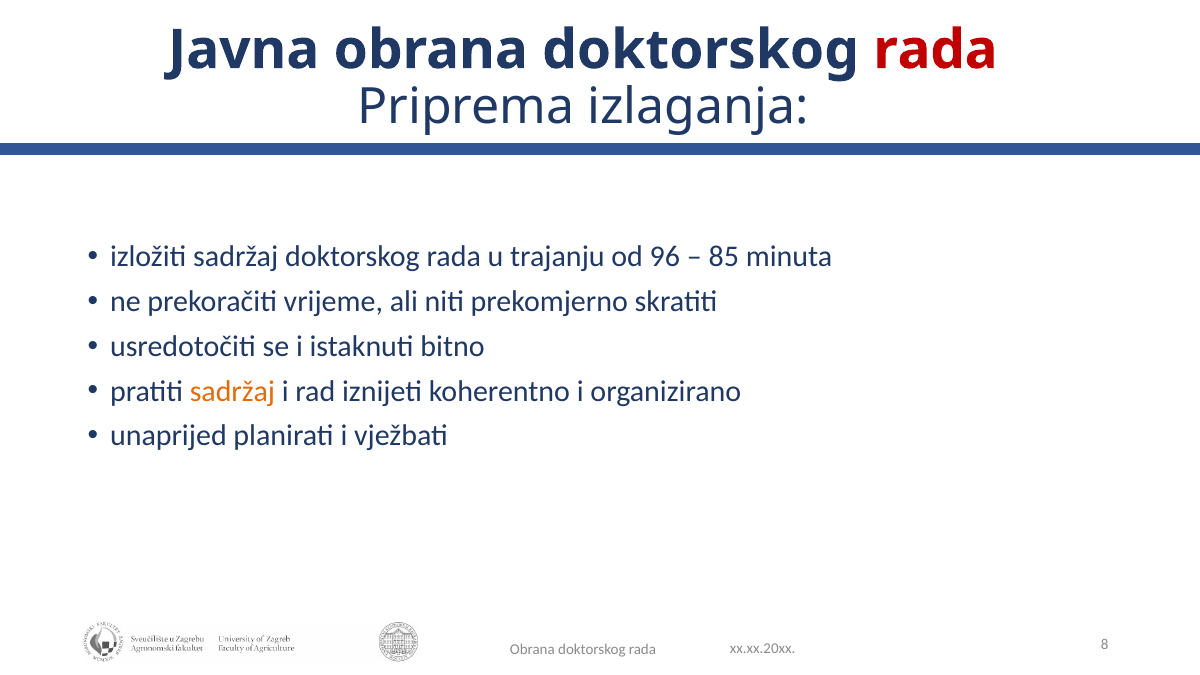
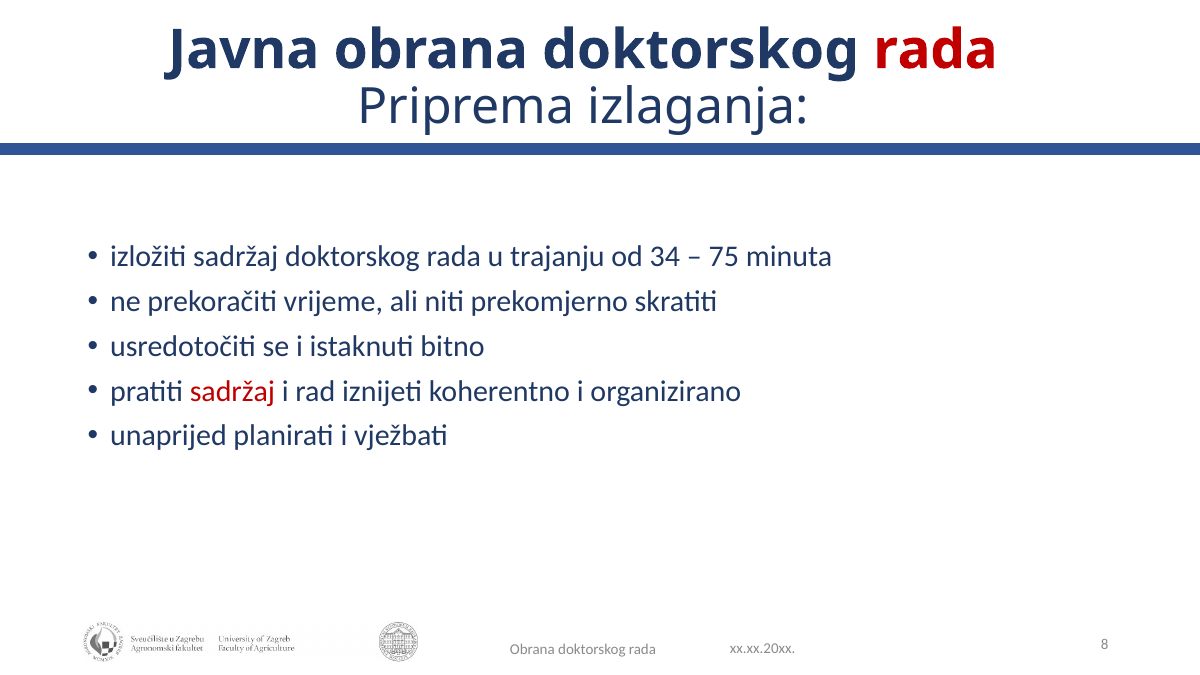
96: 96 -> 34 (665, 257)
85: 85 -> 75 (724, 257)
sadržaj colour: orange -> red (232, 391)
